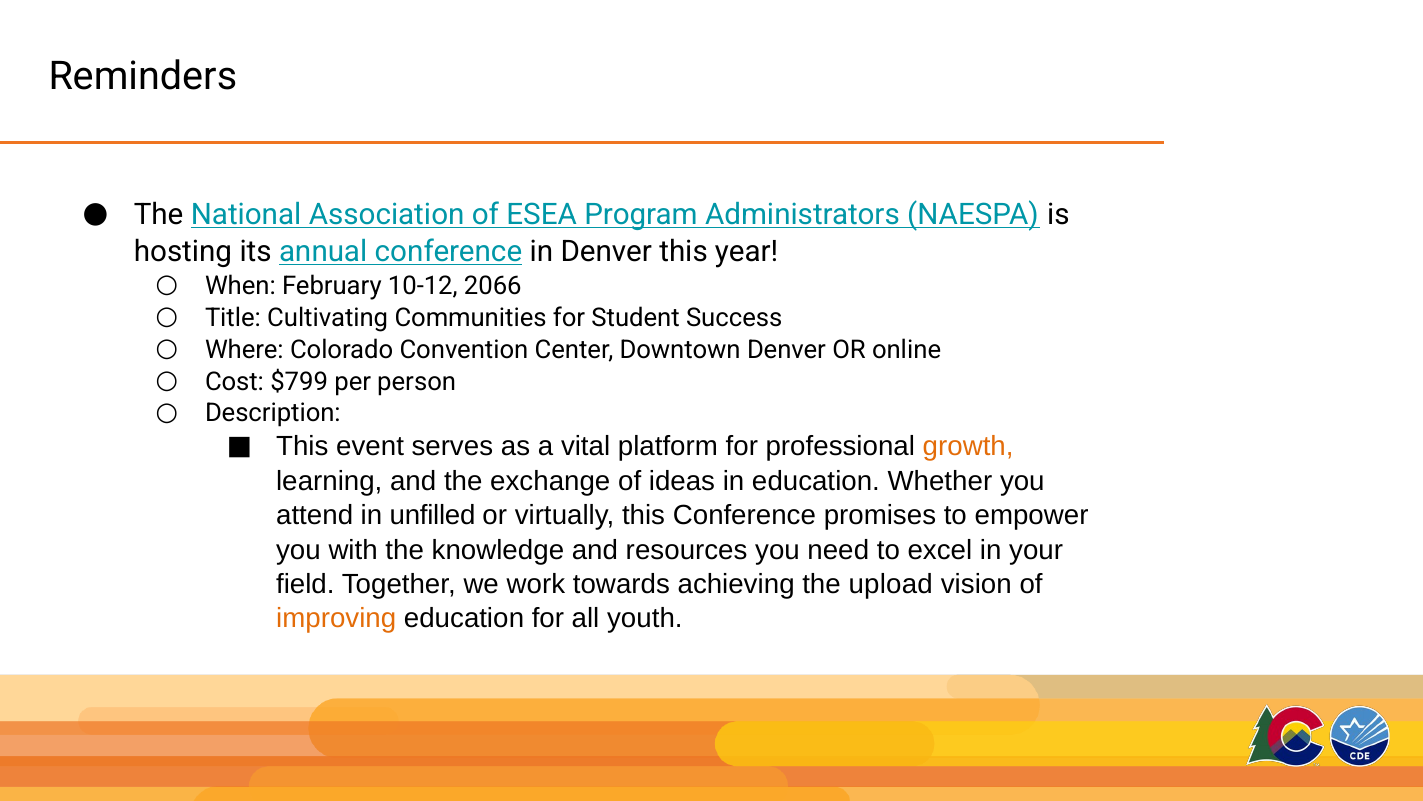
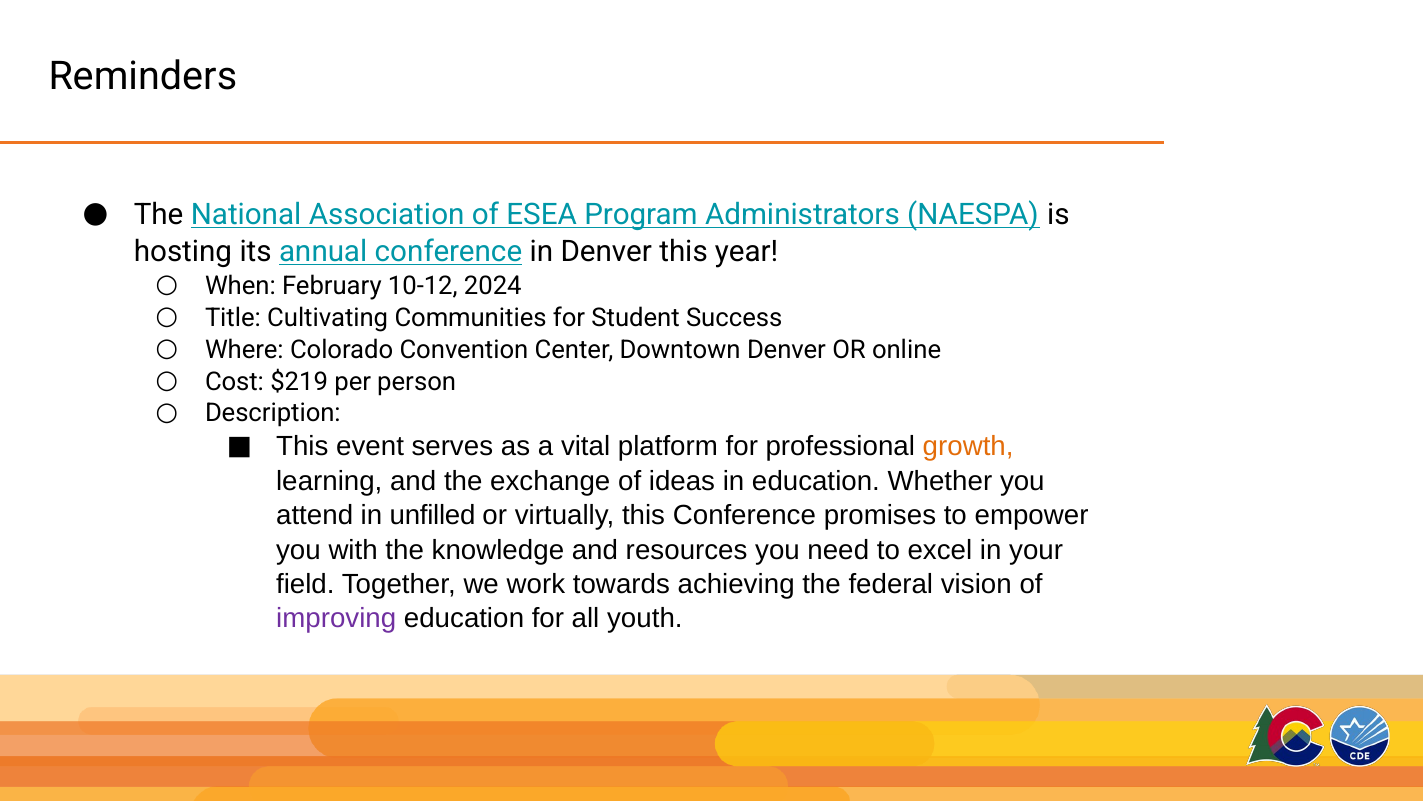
2066: 2066 -> 2024 (493, 285)
$799: $799 -> $219 (299, 381)
upload: upload -> federal (891, 584)
improving colour: orange -> purple (336, 618)
